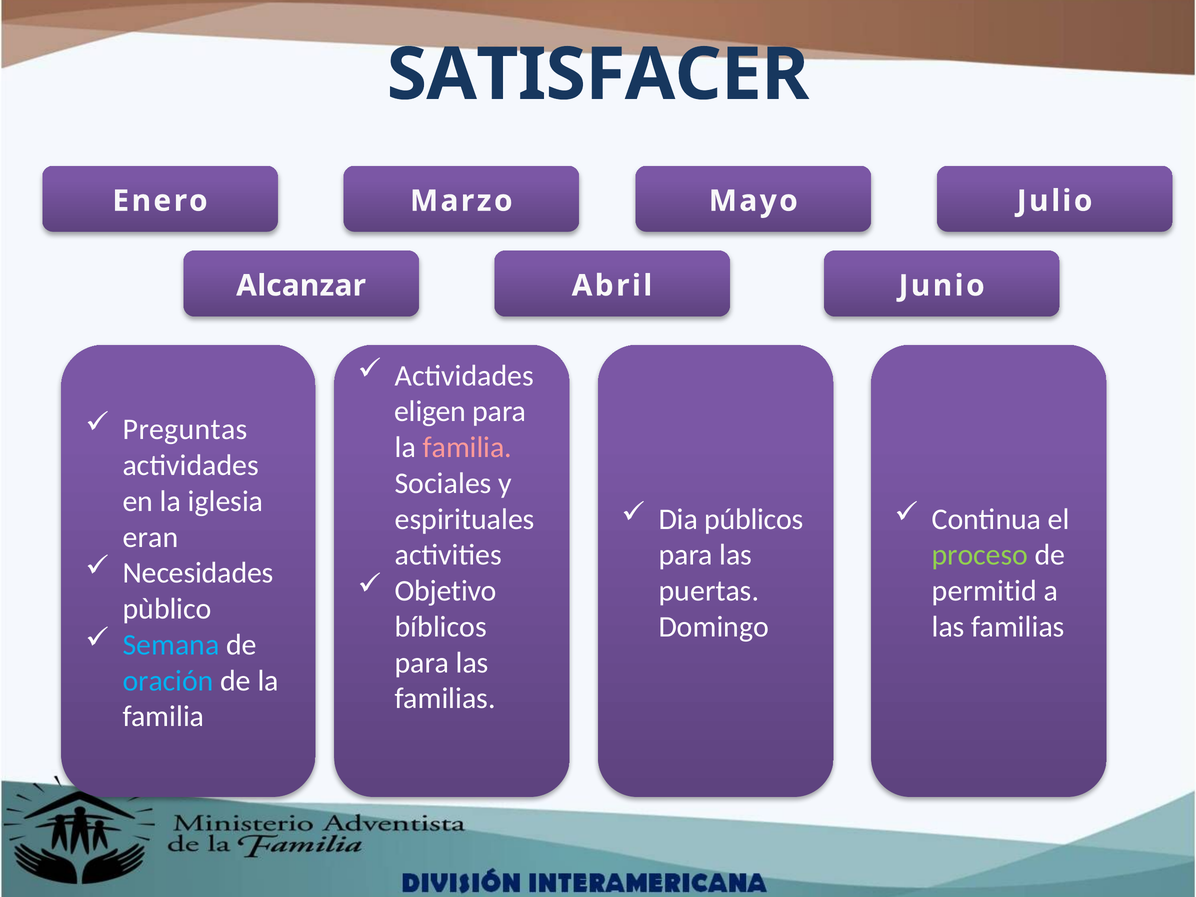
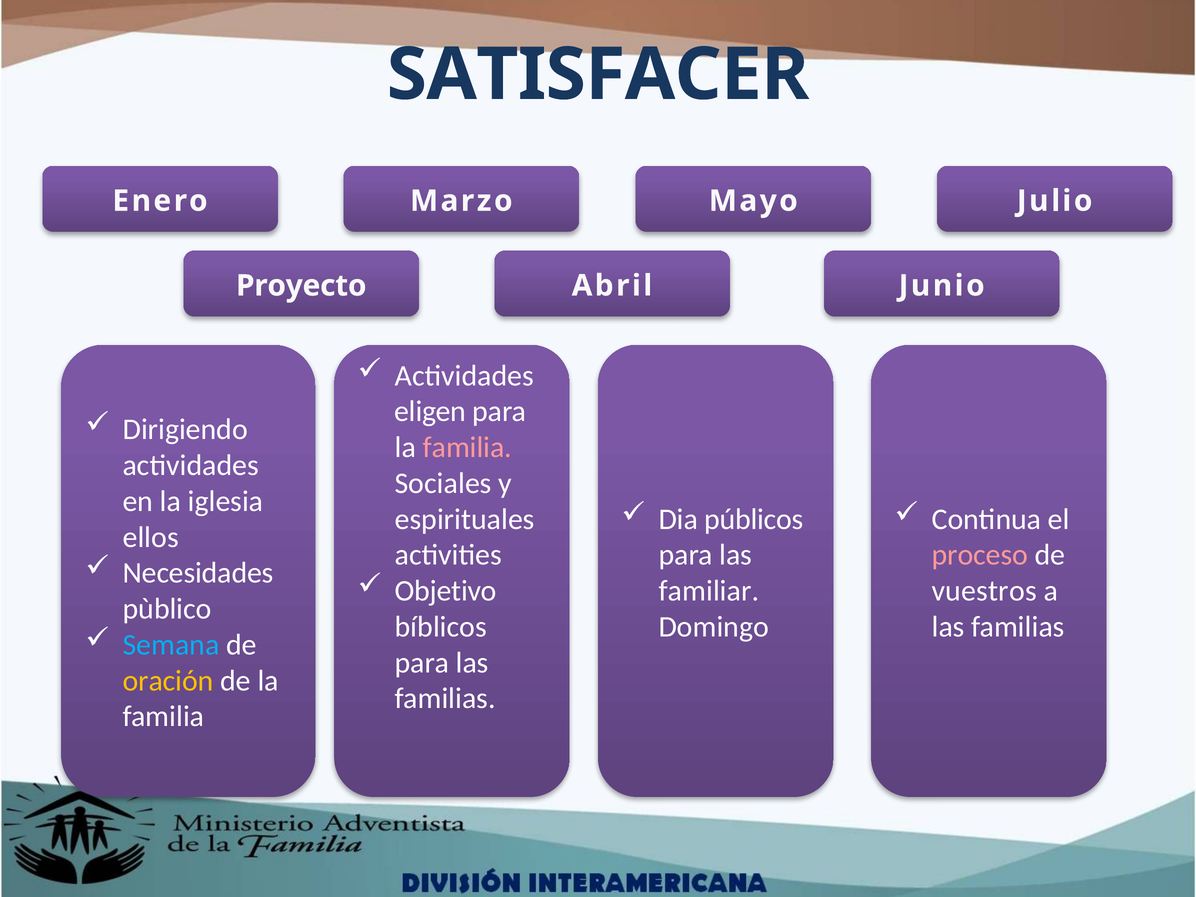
Alcanzar: Alcanzar -> Proyecto (301, 286)
Preguntas: Preguntas -> Dirigiendo (185, 429)
eran: eran -> ellos (151, 537)
proceso colour: light green -> pink (980, 555)
puertas: puertas -> familiar (709, 591)
permitid: permitid -> vuestros (984, 591)
oración colour: light blue -> yellow (168, 681)
